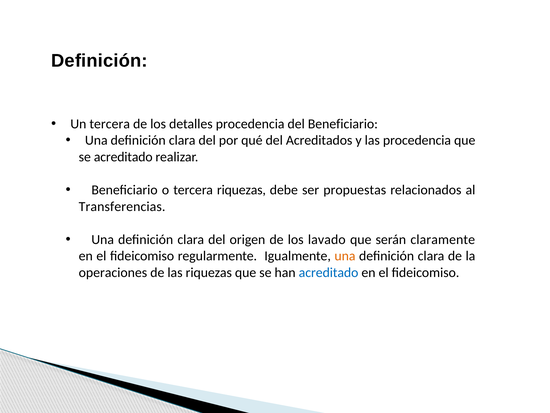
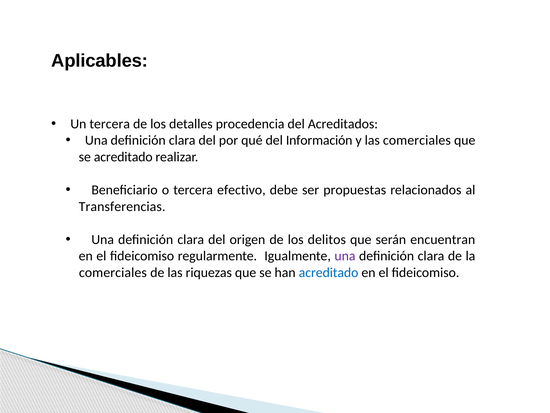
Definición: Definición -> Aplicables (100, 61)
del Beneficiario: Beneficiario -> Acreditados (343, 124)
Acreditados: Acreditados -> Información (319, 140)
las procedencia: procedencia -> comerciales (417, 140)
tercera riquezas: riquezas -> efectivo (241, 190)
lavado: lavado -> delitos (327, 239)
claramente: claramente -> encuentran (443, 239)
una colour: orange -> purple (345, 256)
operaciones: operaciones -> comerciales (113, 272)
